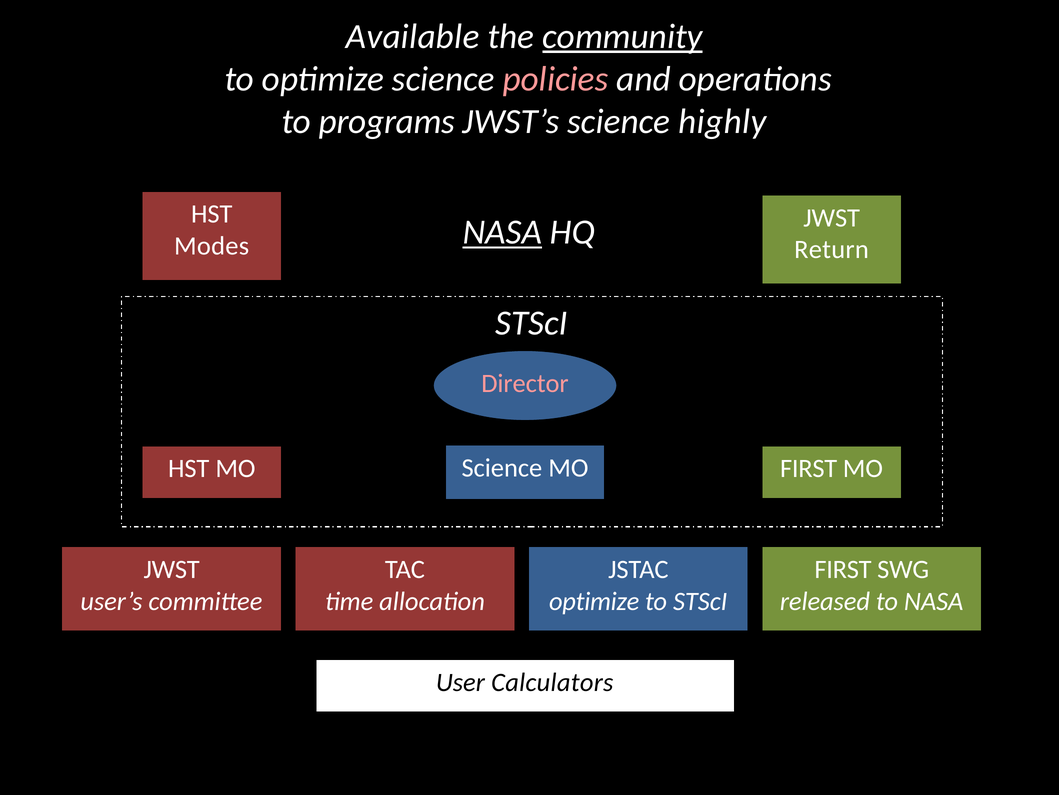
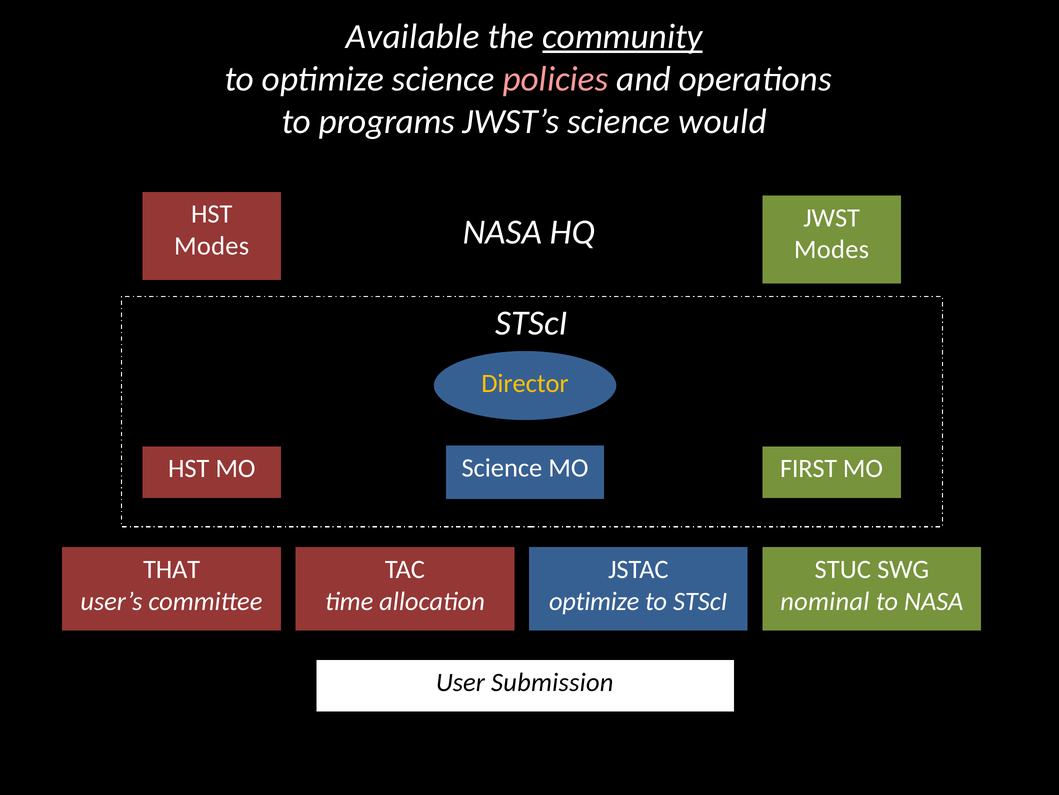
highly: highly -> would (722, 121)
NASA underline: present -> none (502, 232)
Return: Return -> Modes (832, 249)
Director colour: pink -> yellow (525, 383)
JWST: JWST -> THAT (172, 569)
FIRST: FIRST -> STUC (843, 569)
released: released -> nominal (825, 601)
Calculators: Calculators -> Submission (552, 682)
